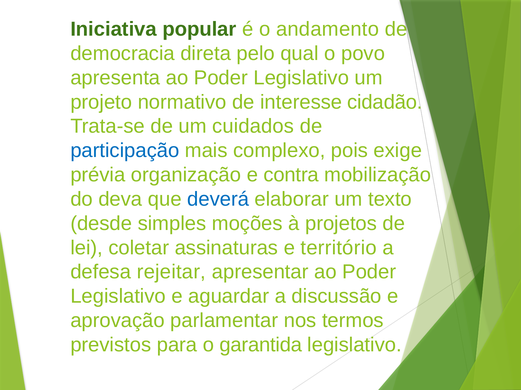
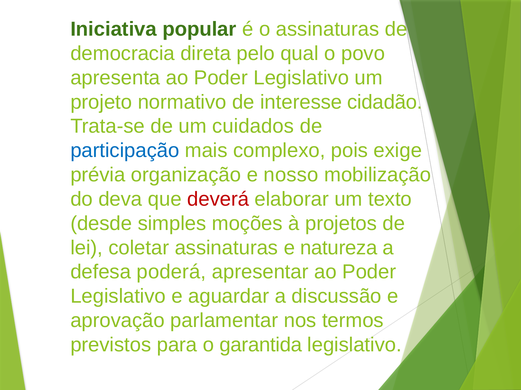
o andamento: andamento -> assinaturas (328, 29)
contra: contra -> nosso (291, 175)
deverá colour: blue -> red (218, 199)
território: território -> natureza (339, 248)
rejeitar: rejeitar -> poderá (171, 272)
